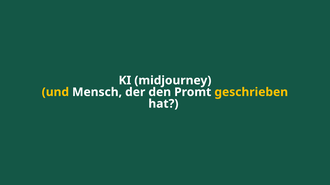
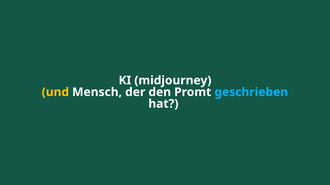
geschrieben colour: yellow -> light blue (251, 92)
